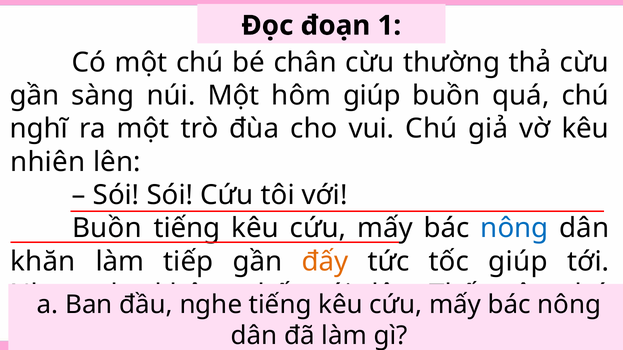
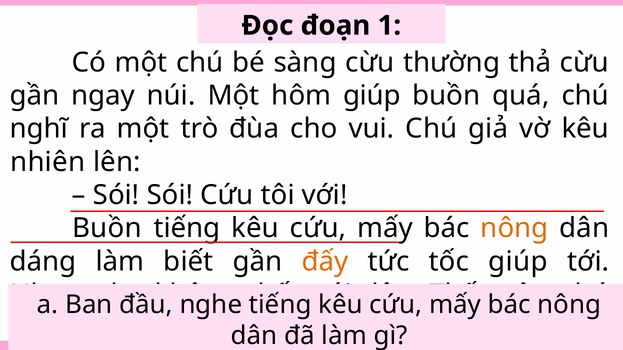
chân: chân -> sàng (305, 63)
sàng: sàng -> ngay (103, 96)
nông colour: blue -> orange (514, 229)
khăn: khăn -> dáng (43, 262)
tiếp: tiếp -> biết (188, 262)
